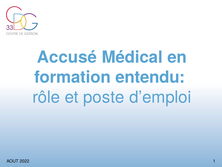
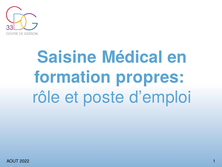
Accusé: Accusé -> Saisine (67, 57)
entendu: entendu -> propres (150, 77)
